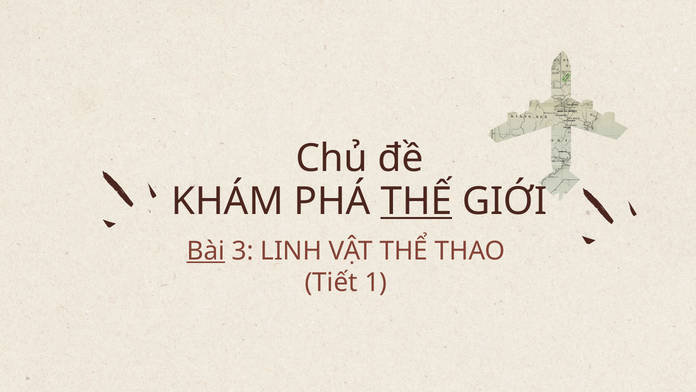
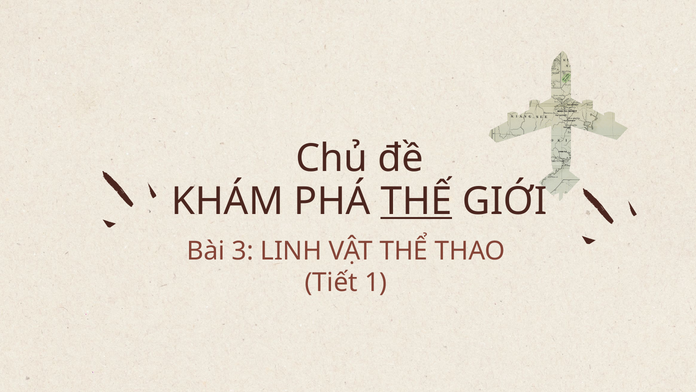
Bài underline: present -> none (206, 251)
